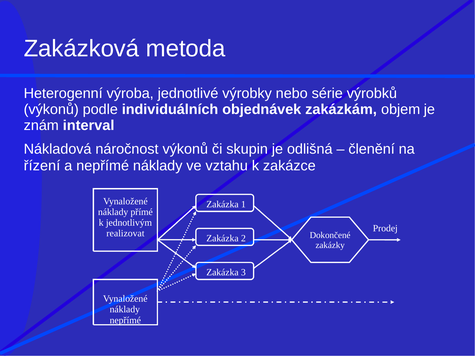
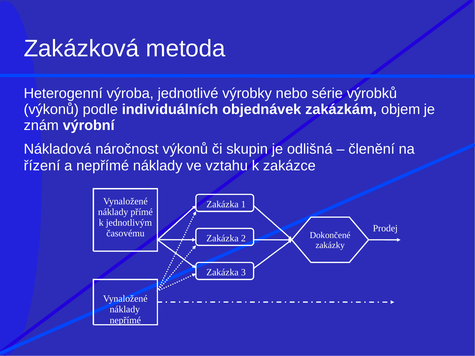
interval: interval -> výrobní (89, 126)
realizovat: realizovat -> časovému (125, 233)
